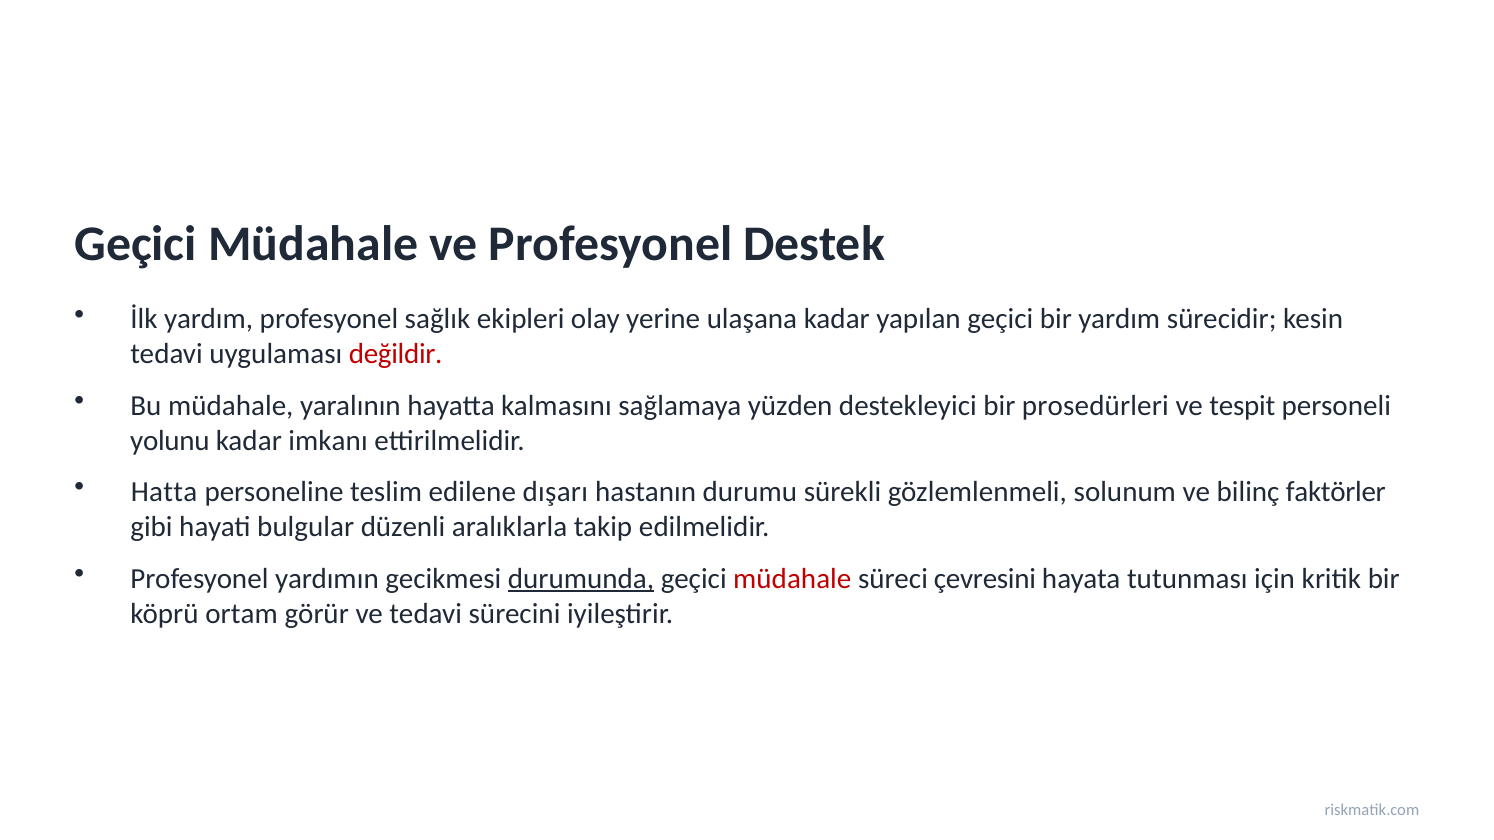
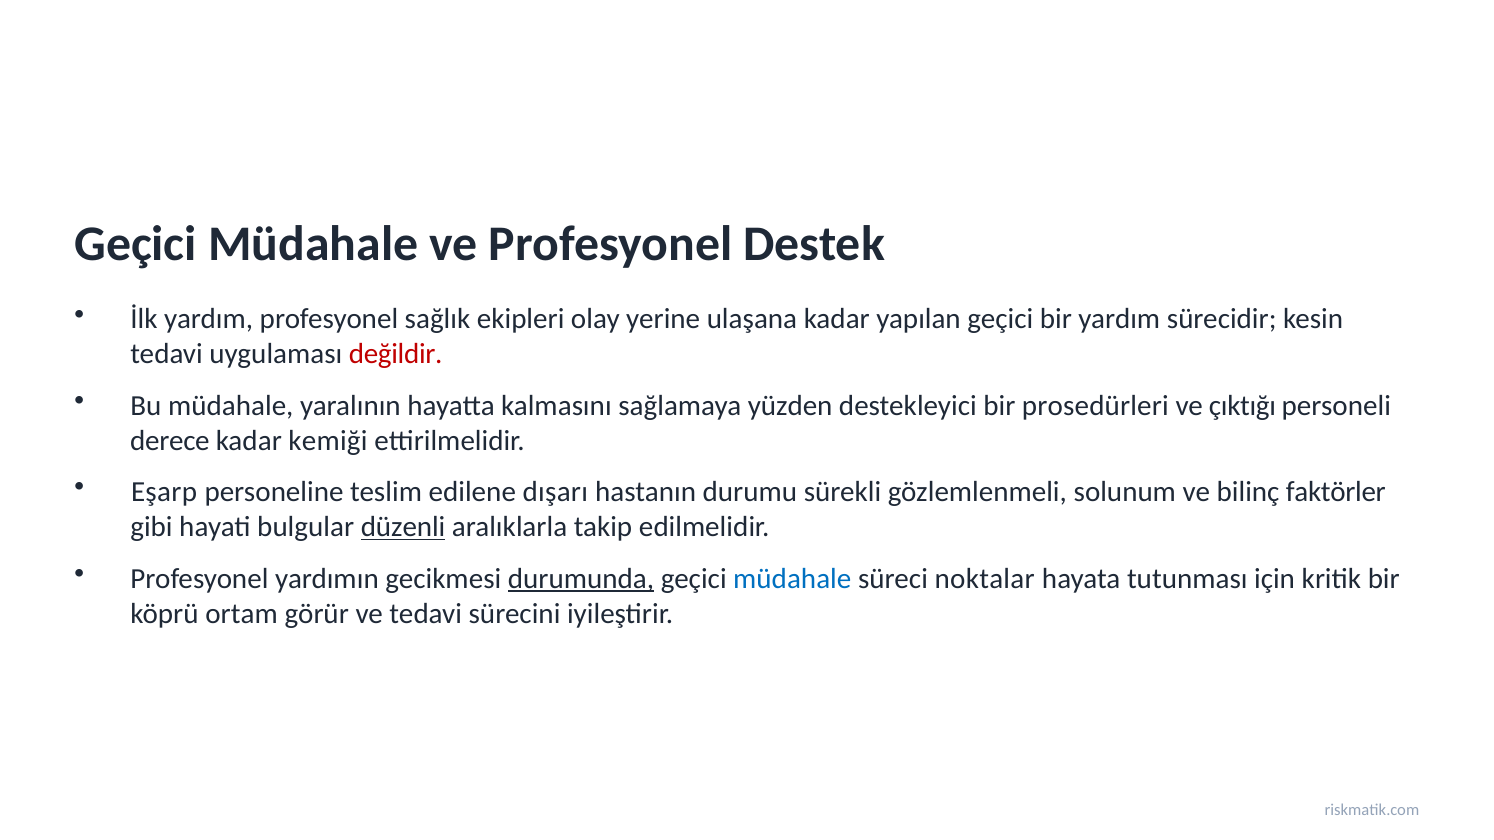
tespit: tespit -> çıktığı (1242, 406)
yolunu: yolunu -> derece (170, 441)
imkanı: imkanı -> kemiği (328, 441)
Hatta: Hatta -> Eşarp (164, 492)
düzenli underline: none -> present (403, 527)
müdahale colour: red -> blue (792, 579)
çevresini: çevresini -> noktalar (985, 579)
